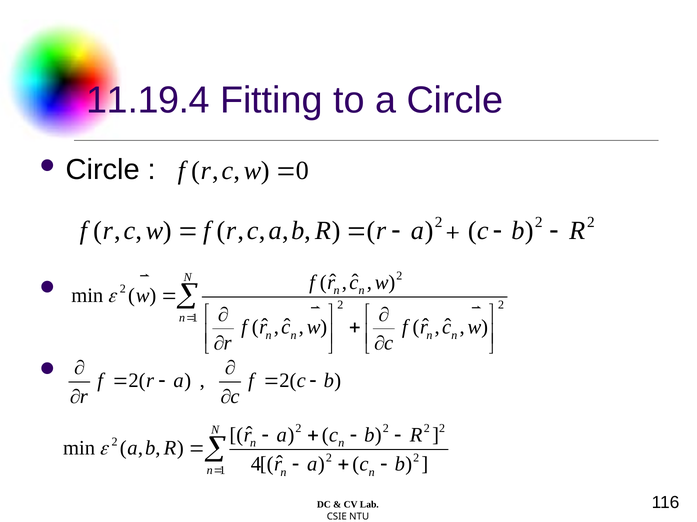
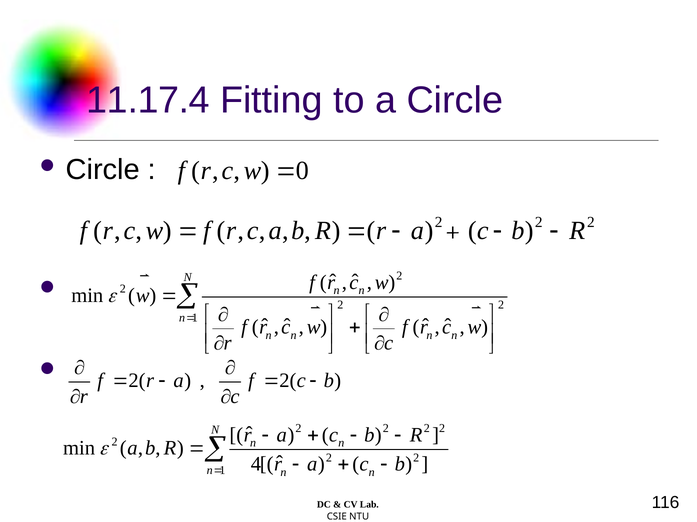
11.19.4: 11.19.4 -> 11.17.4 (148, 101)
